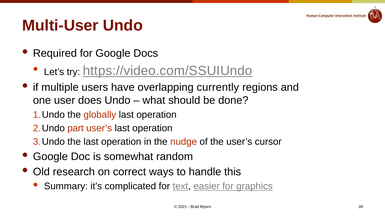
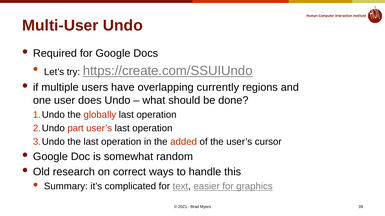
https://video.com/SSUIUndo: https://video.com/SSUIUndo -> https://create.com/SSUIUndo (168, 71)
nudge: nudge -> added (184, 142)
